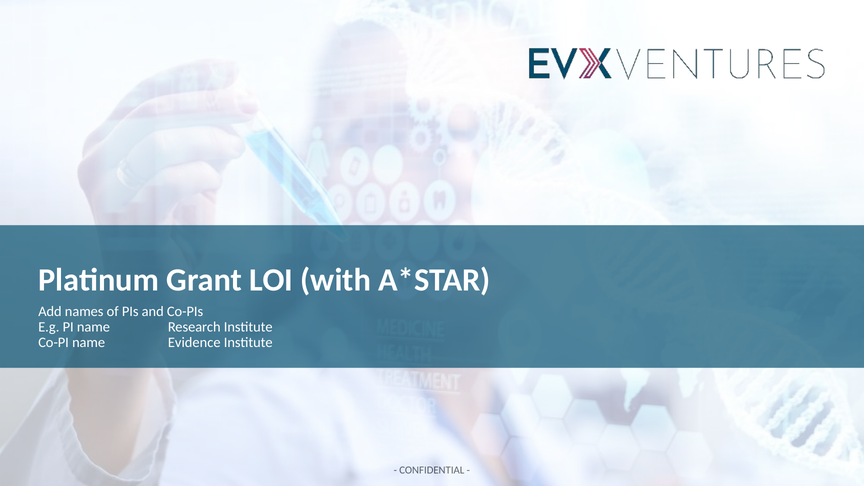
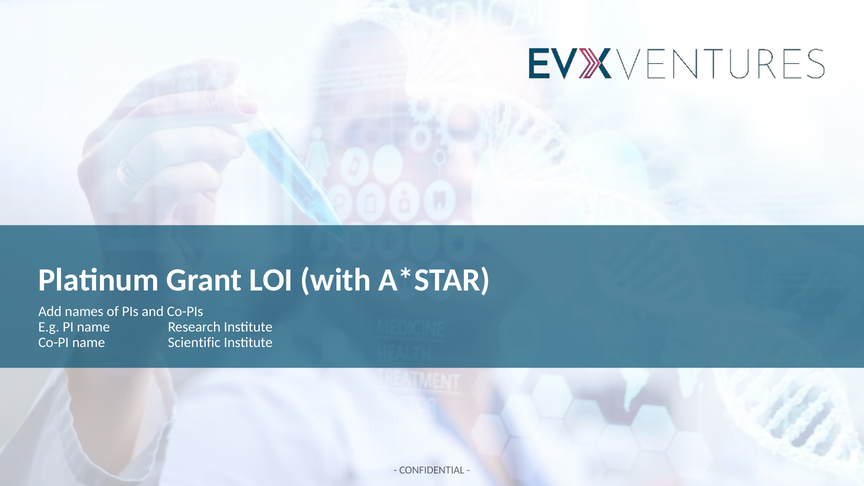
Evidence: Evidence -> Scientific (194, 342)
